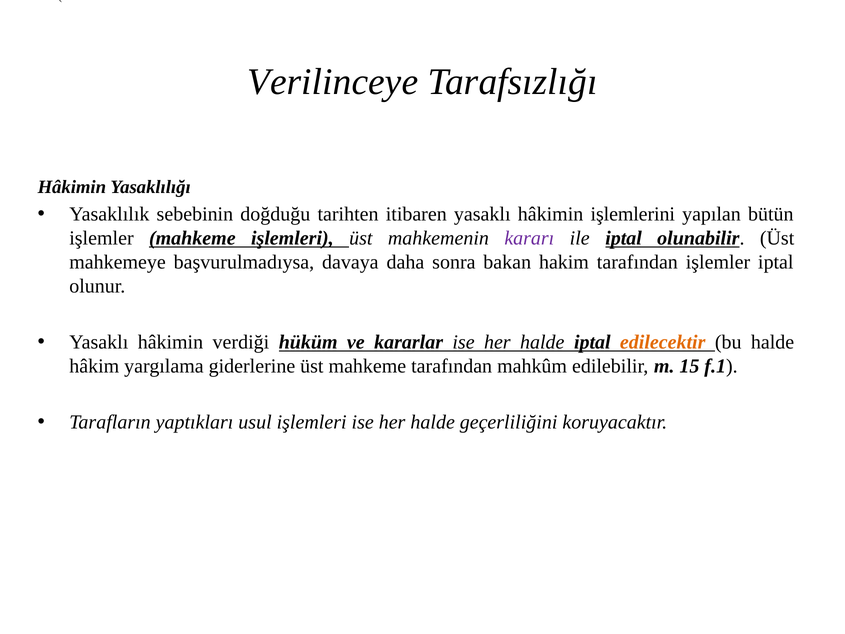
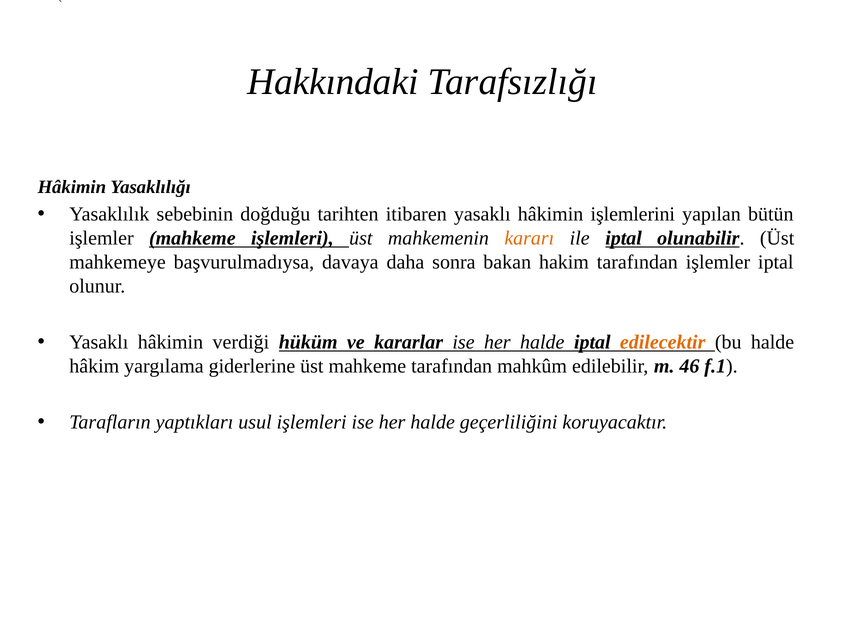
Verilinceye: Verilinceye -> Hakkındaki (333, 82)
kararı colour: purple -> orange (529, 238)
15: 15 -> 46 (689, 366)
